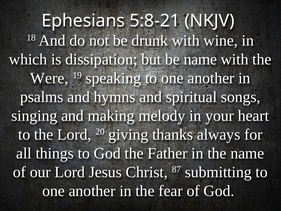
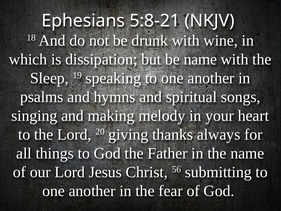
Were: Were -> Sleep (49, 78)
87: 87 -> 56 (176, 169)
